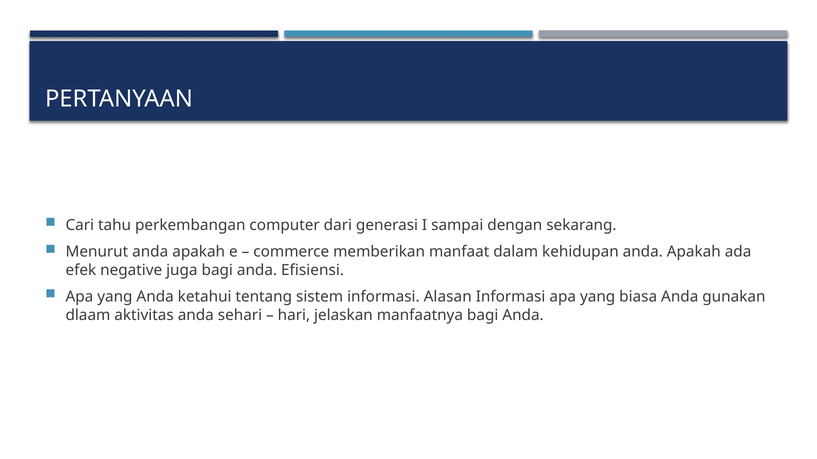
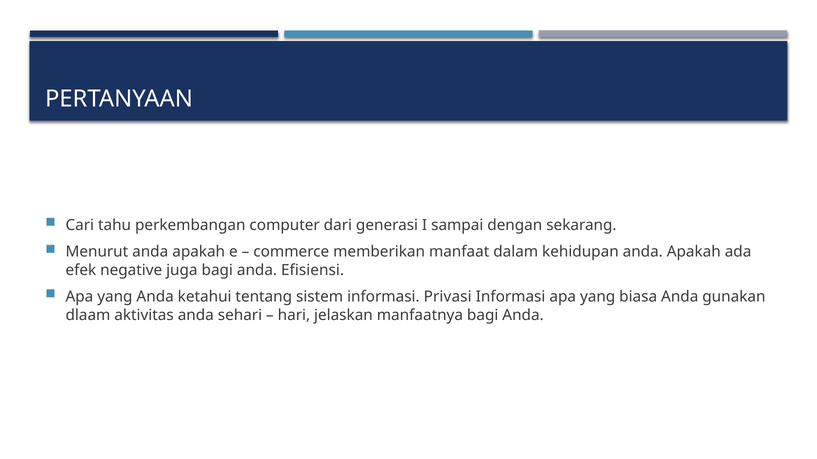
Alasan: Alasan -> Privasi (448, 297)
